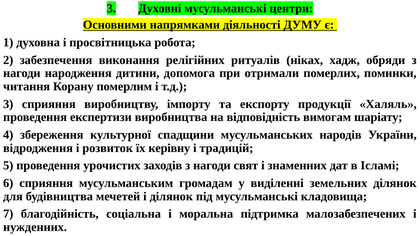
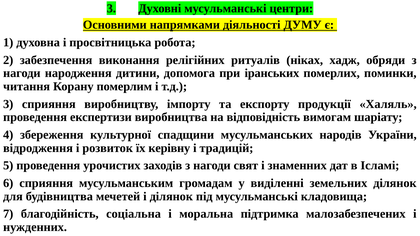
отримали: отримали -> іранських (272, 73)
